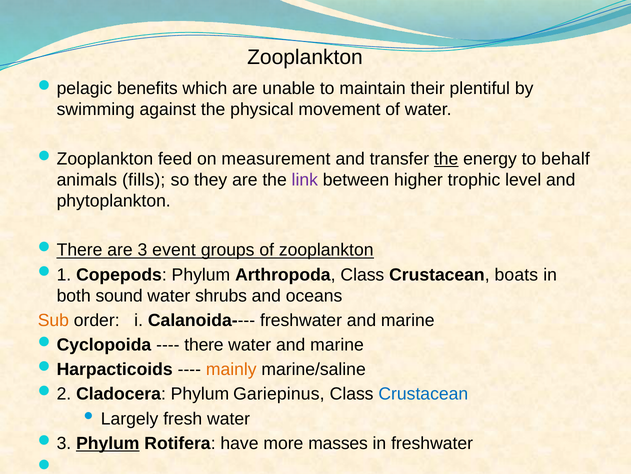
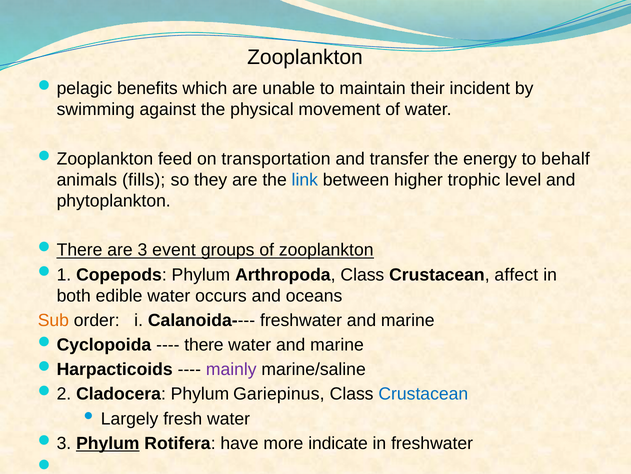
plentiful: plentiful -> incident (480, 88)
measurement: measurement -> transportation (276, 159)
the underline: present -> none (446, 159)
link colour: purple -> blue (305, 180)
boats: boats -> affect (516, 274)
sound: sound -> edible (119, 295)
shrubs: shrubs -> occurs (221, 295)
mainly colour: orange -> purple (231, 369)
masses: masses -> indicate (338, 443)
